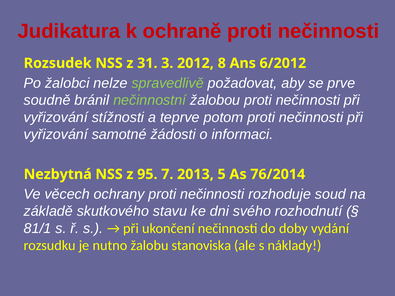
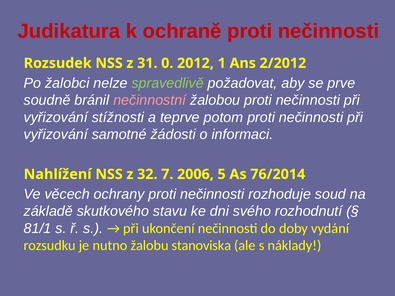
3: 3 -> 0 (167, 63)
8: 8 -> 1 (222, 63)
6/2012: 6/2012 -> 2/2012 (283, 63)
nečinnostní colour: light green -> pink (150, 100)
Nezbytná: Nezbytná -> Nahlížení (58, 174)
95: 95 -> 32 (147, 174)
2013: 2013 -> 2006 (195, 174)
